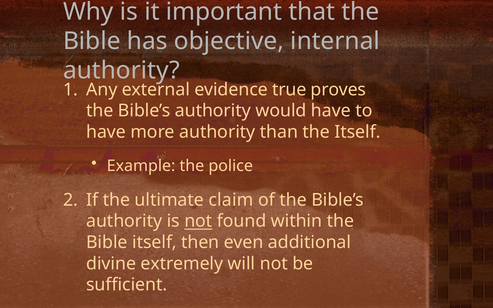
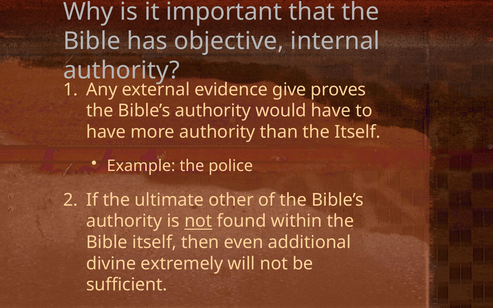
true: true -> give (289, 90)
claim: claim -> other (231, 200)
